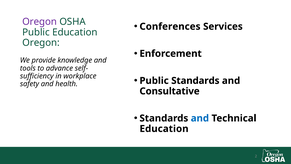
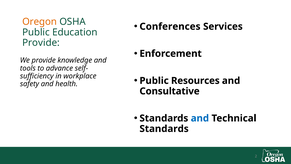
Oregon colour: purple -> orange (40, 22)
Oregon: Oregon -> Provide (41, 43)
Public Standards: Standards -> Resources (195, 81)
Education: Education -> Standards (164, 129)
